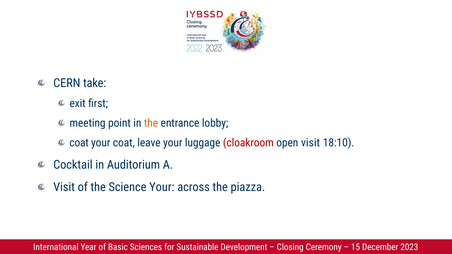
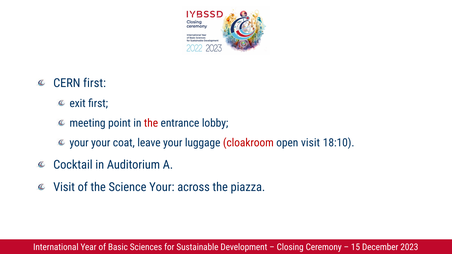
CERN take: take -> first (95, 83)
the colour: orange -> red (151, 123)
coat: coat -> your (79, 143)
